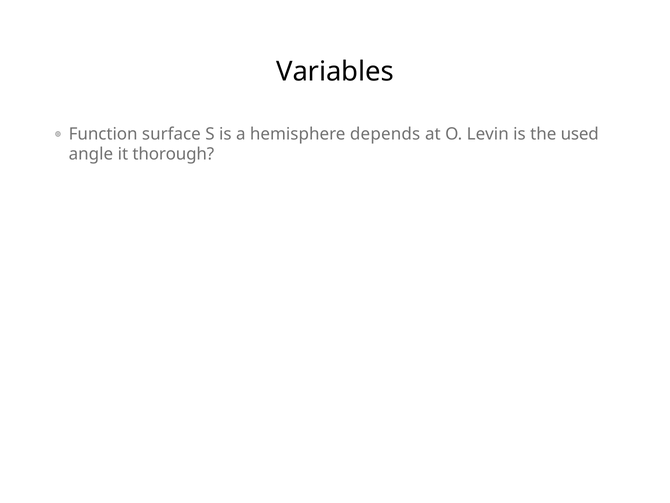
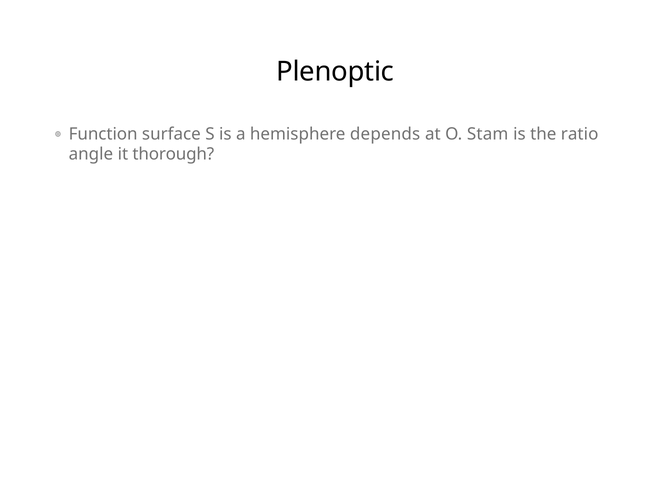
Variables: Variables -> Plenoptic (335, 72)
Levin: Levin -> Stam (488, 134)
used: used -> ratio (580, 134)
